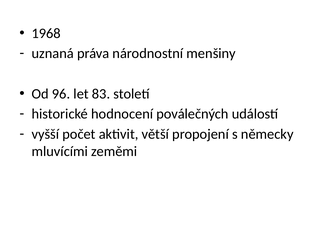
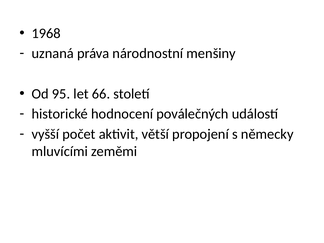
96: 96 -> 95 (61, 94)
83: 83 -> 66 (101, 94)
